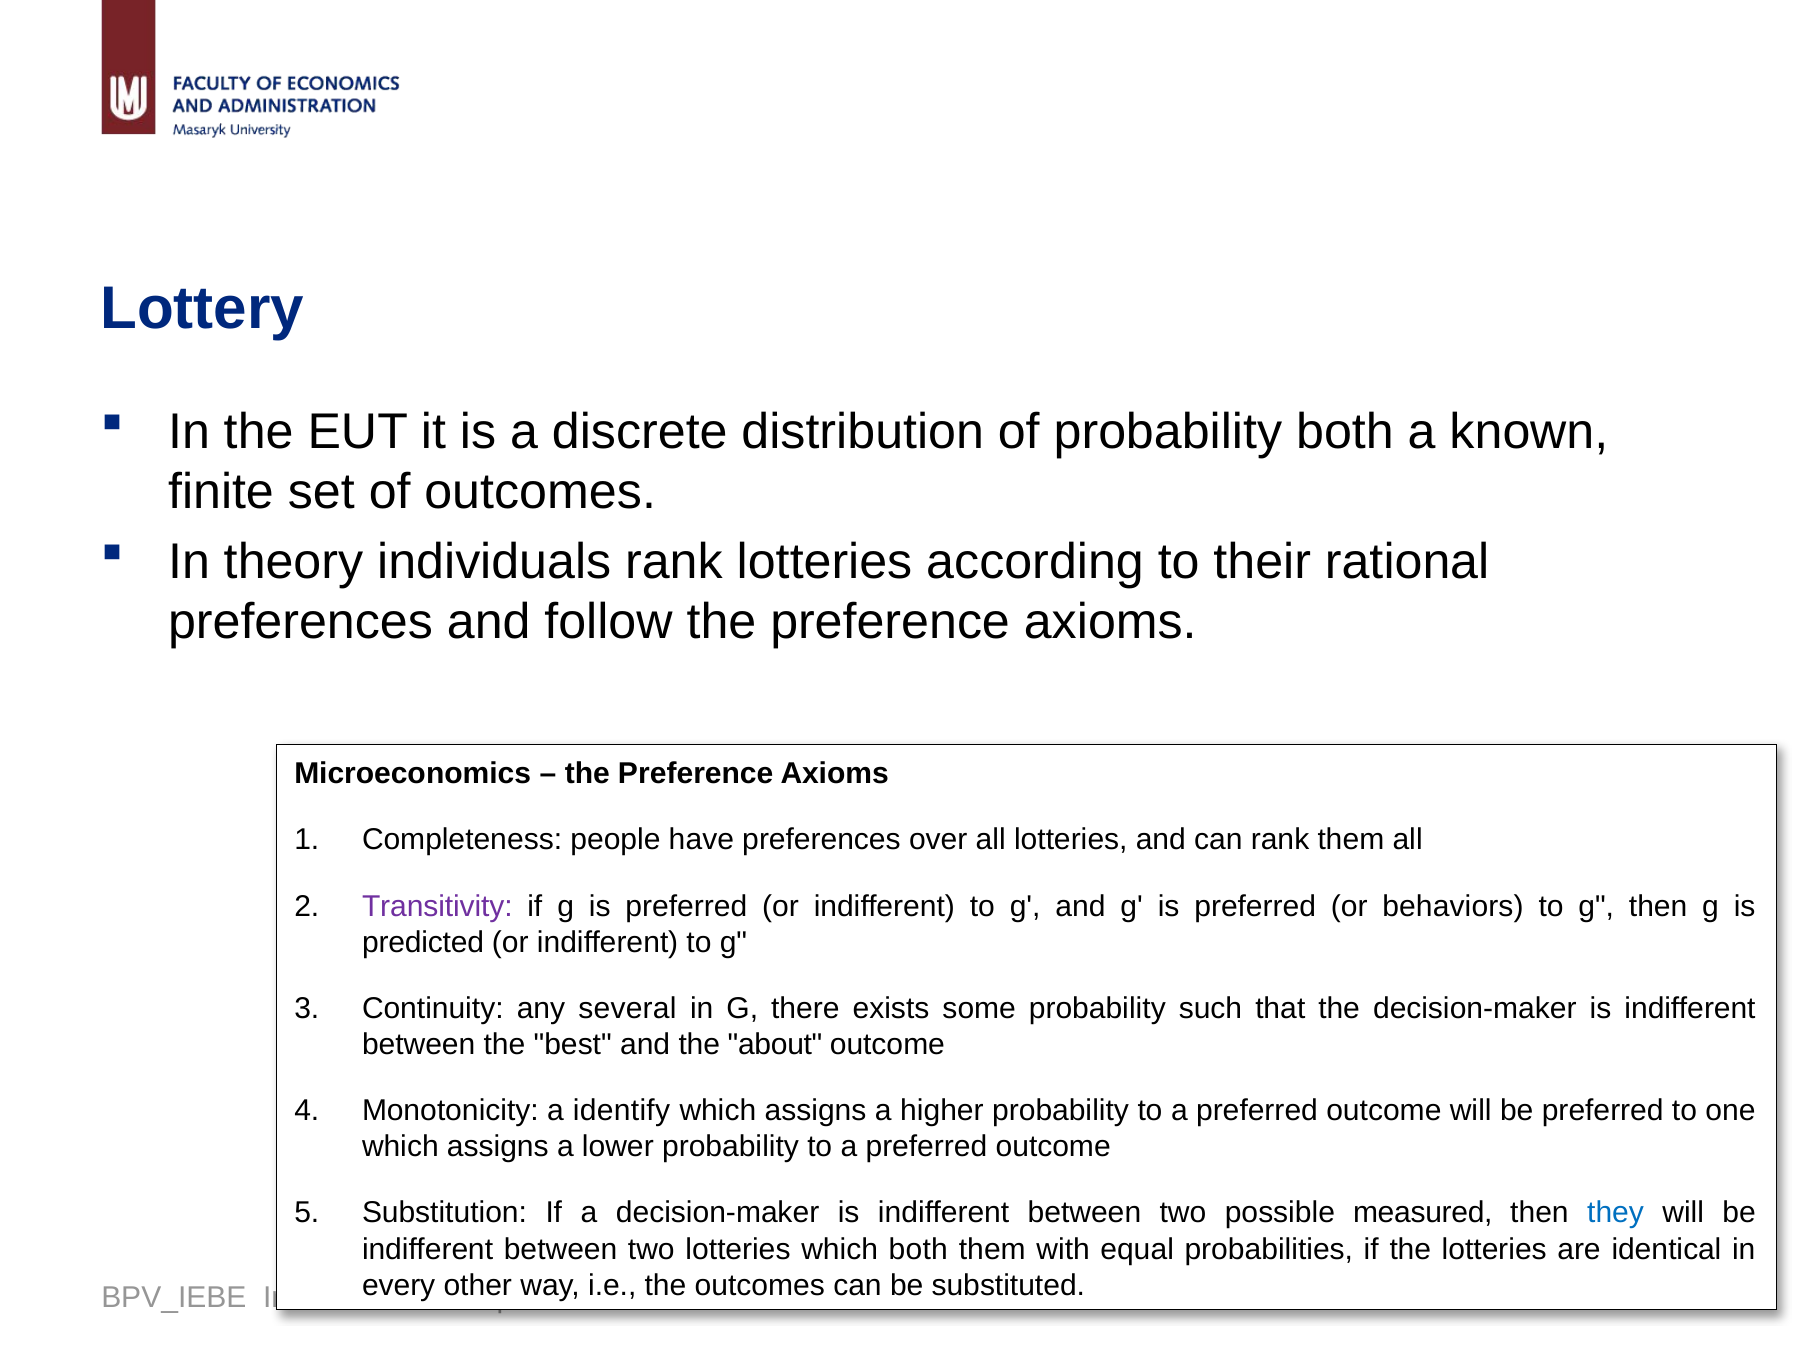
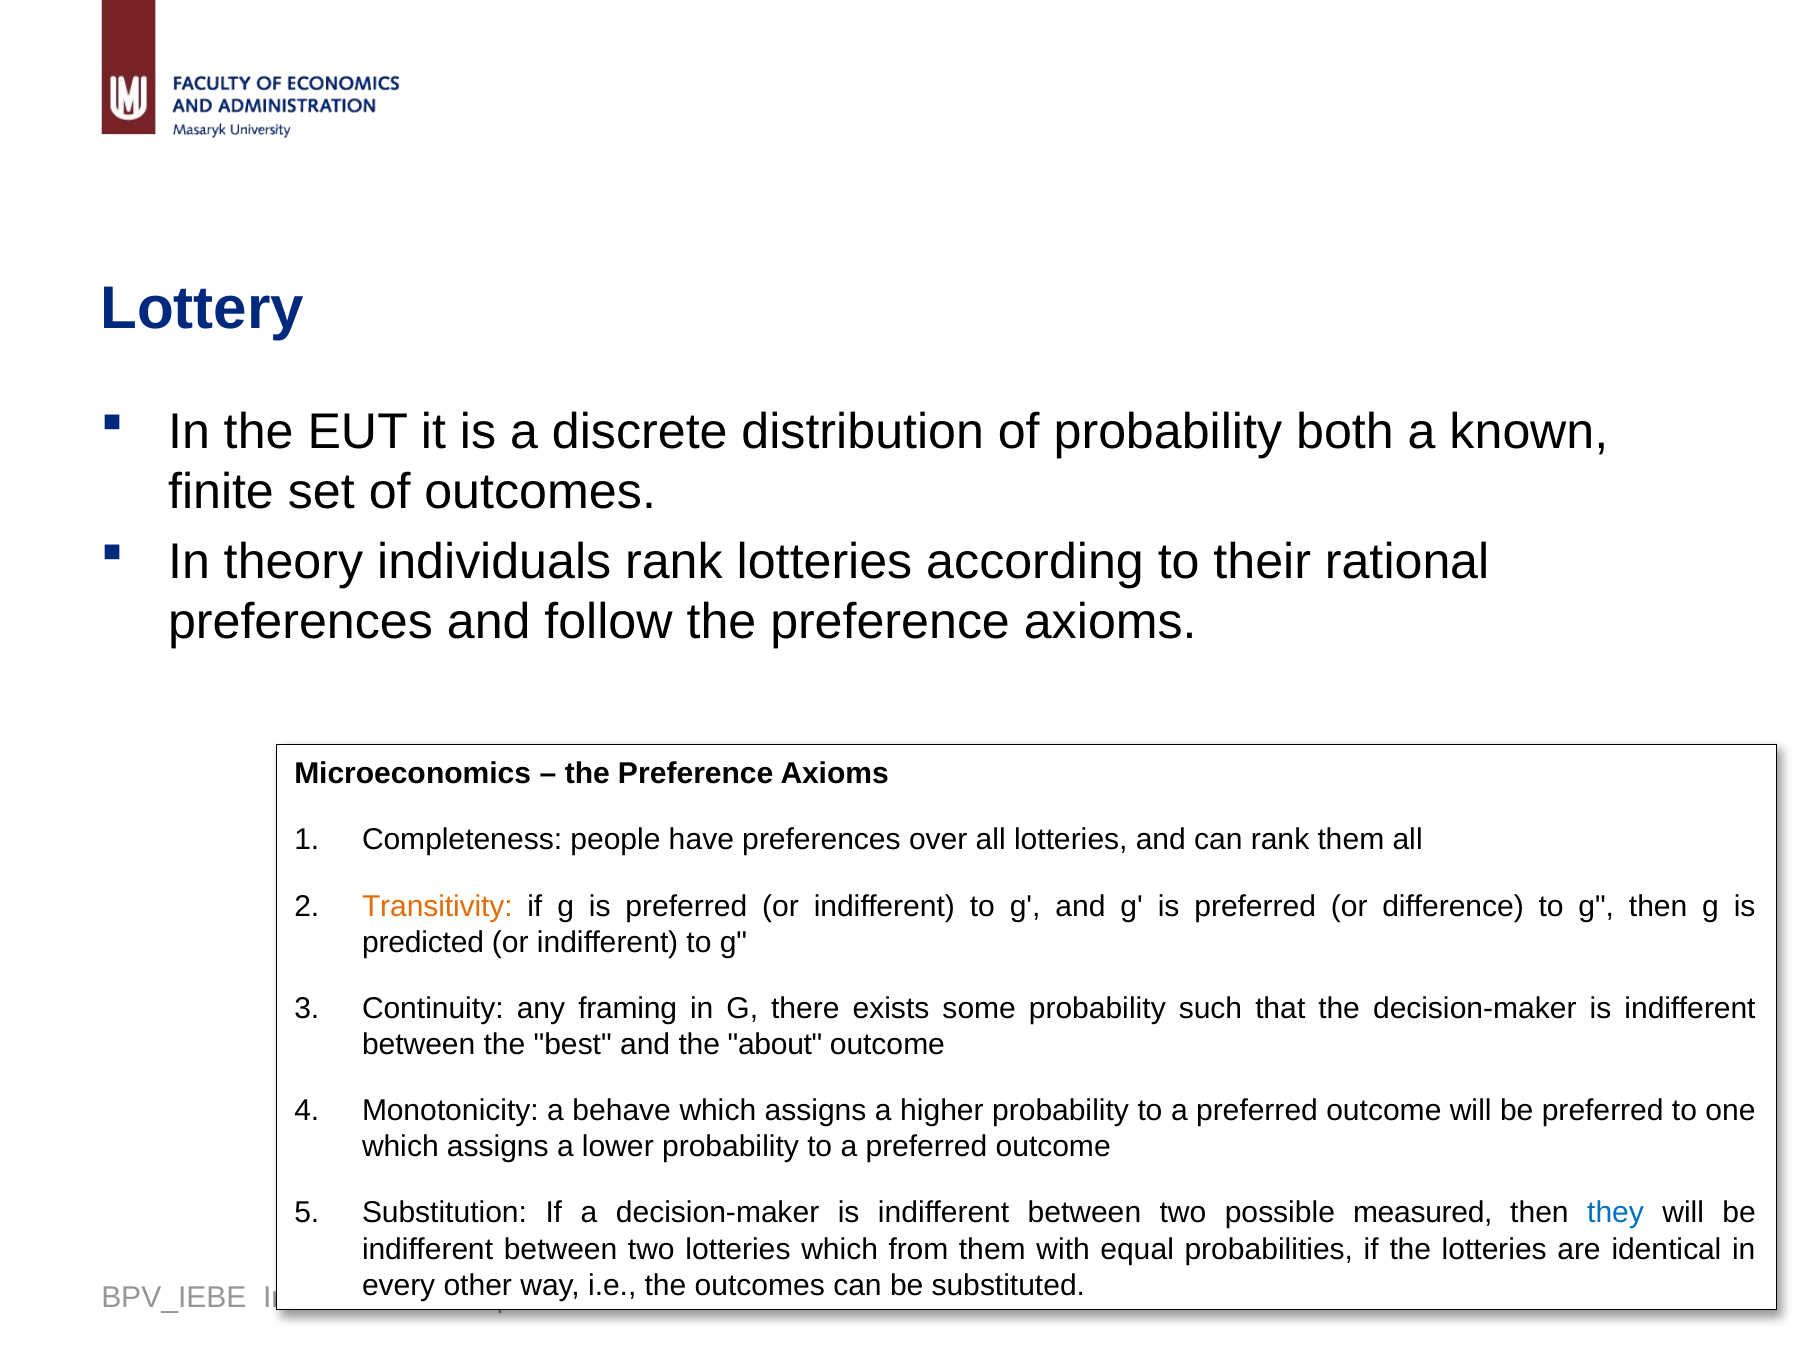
Transitivity colour: purple -> orange (437, 906)
behaviors: behaviors -> difference (1453, 906)
several: several -> framing (628, 1008)
identify: identify -> behave (622, 1111)
which both: both -> from (918, 1249)
